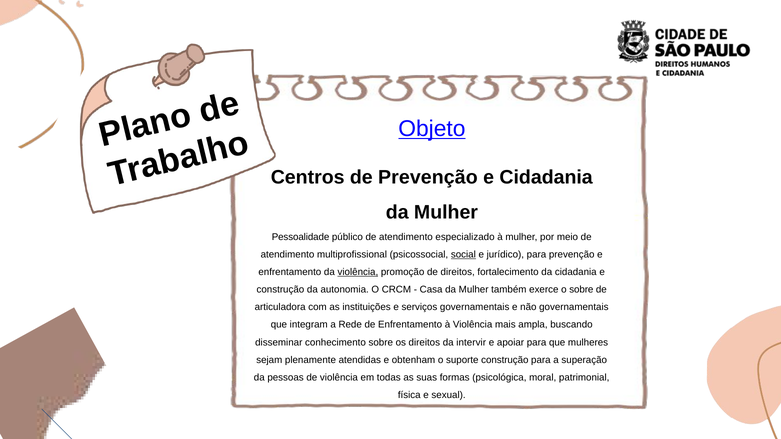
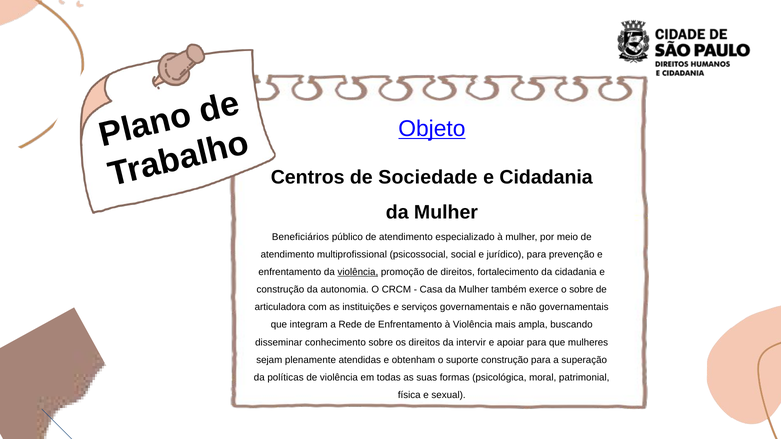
de Prevenção: Prevenção -> Sociedade (428, 177)
Pessoalidade: Pessoalidade -> Beneficiários (300, 237)
social underline: present -> none (463, 255)
pessoas: pessoas -> políticas (286, 378)
